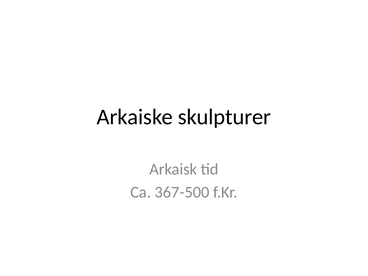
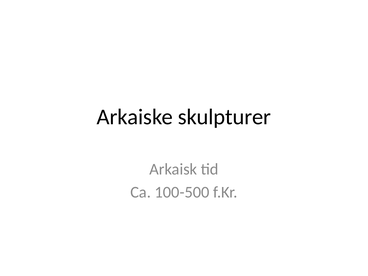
367-500: 367-500 -> 100-500 (182, 192)
